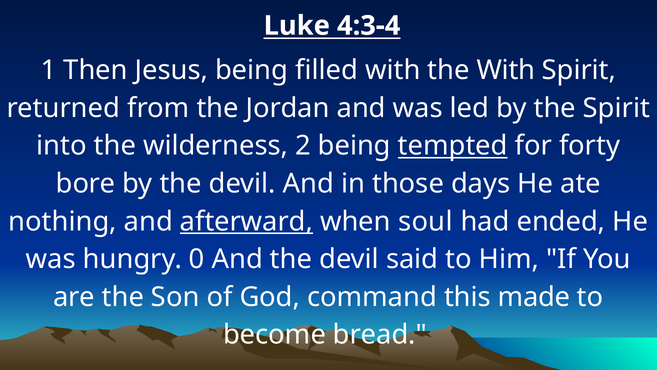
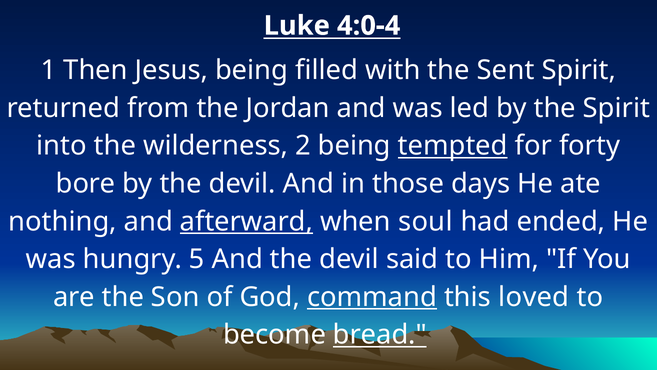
4:3-4: 4:3-4 -> 4:0-4 (369, 26)
the With: With -> Sent (506, 70)
0: 0 -> 5 (197, 259)
command underline: none -> present (372, 297)
made: made -> loved (534, 297)
bread underline: none -> present (380, 335)
